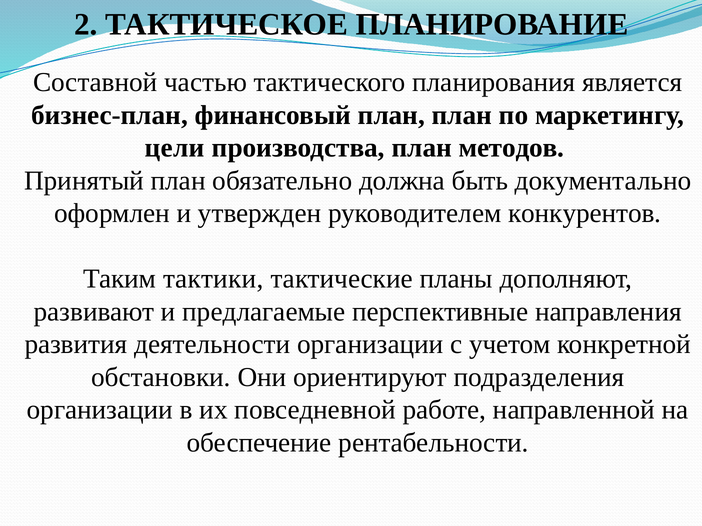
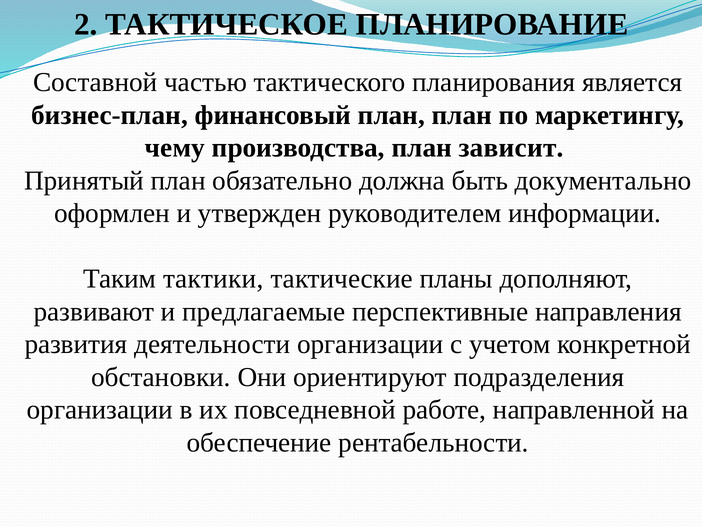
цели: цели -> чему (175, 148)
методов: методов -> зависит (511, 148)
конкурентов: конкурентов -> информации (585, 214)
